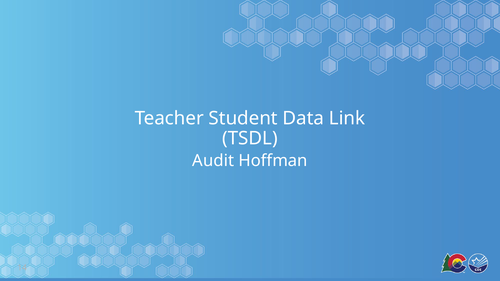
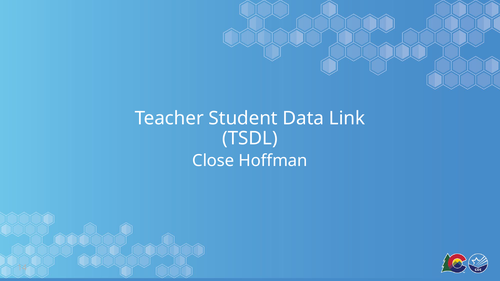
Audit: Audit -> Close (213, 161)
